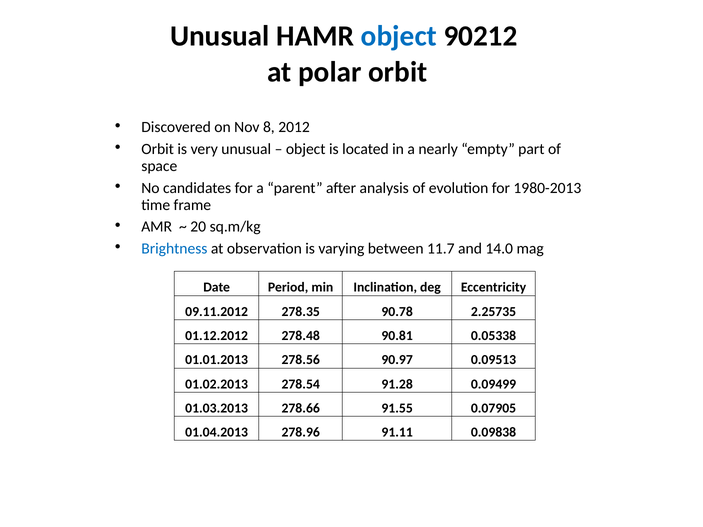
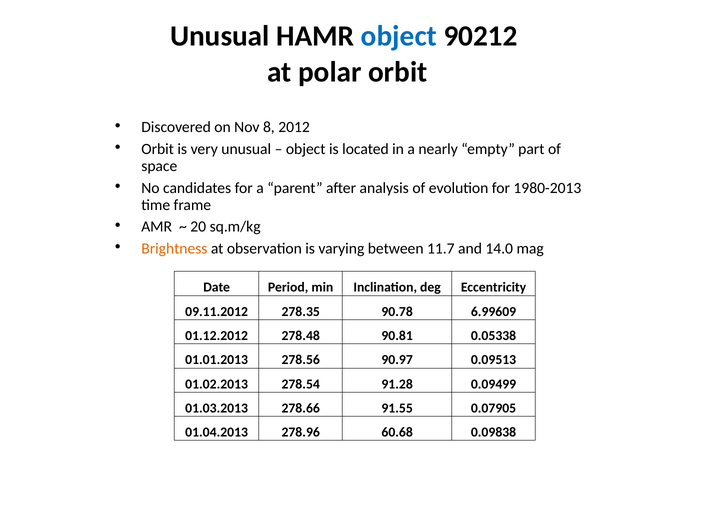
Brightness colour: blue -> orange (174, 249)
2.25735: 2.25735 -> 6.99609 (494, 312)
91.11: 91.11 -> 60.68 (397, 433)
